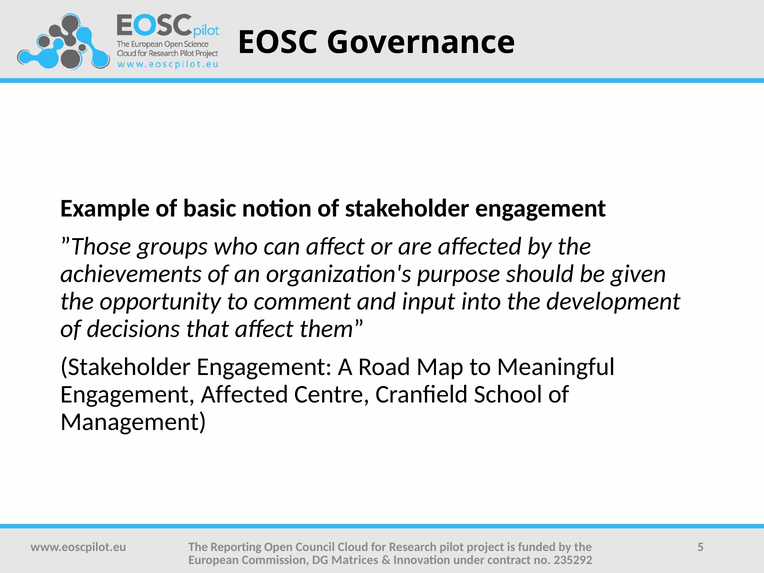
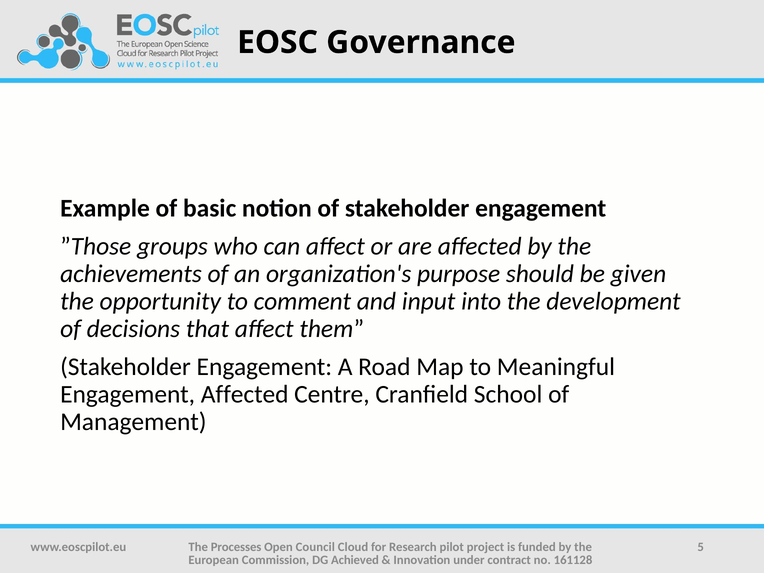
Reporting: Reporting -> Processes (236, 547)
Matrices: Matrices -> Achieved (355, 560)
235292: 235292 -> 161128 (573, 560)
